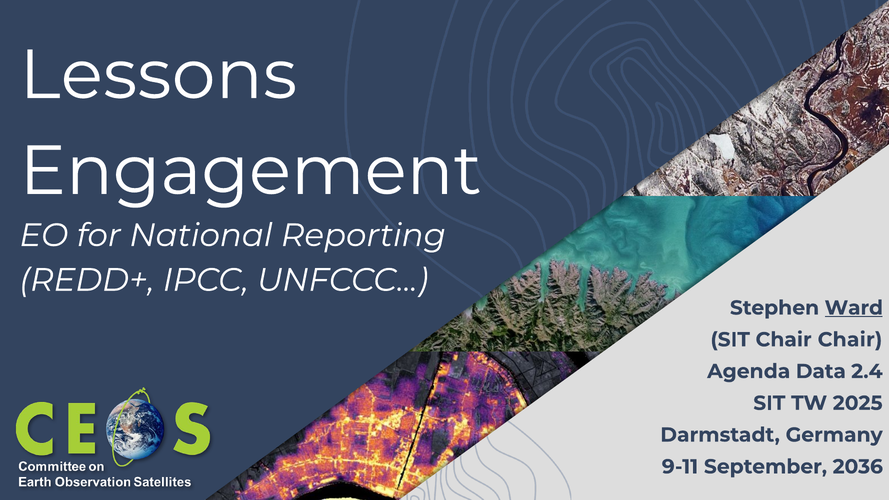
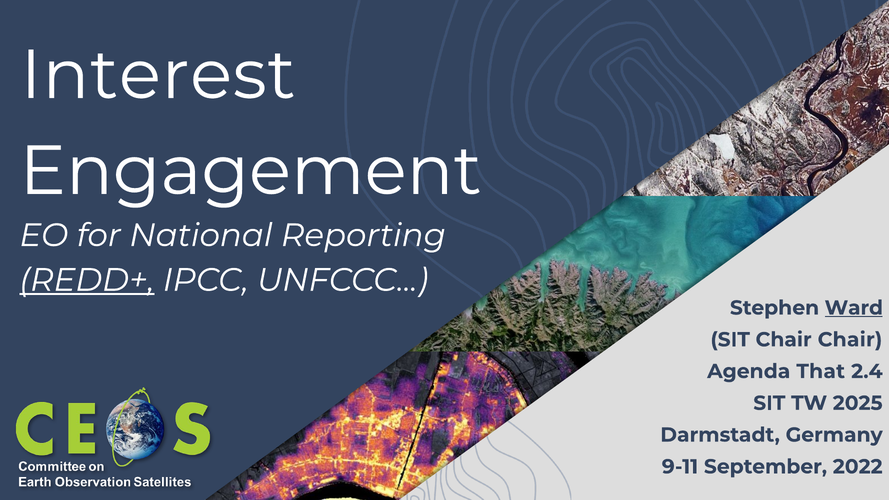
Lessons: Lessons -> Interest (158, 75)
REDD+ underline: none -> present (87, 280)
Data: Data -> That (821, 371)
2036: 2036 -> 2022 (858, 467)
